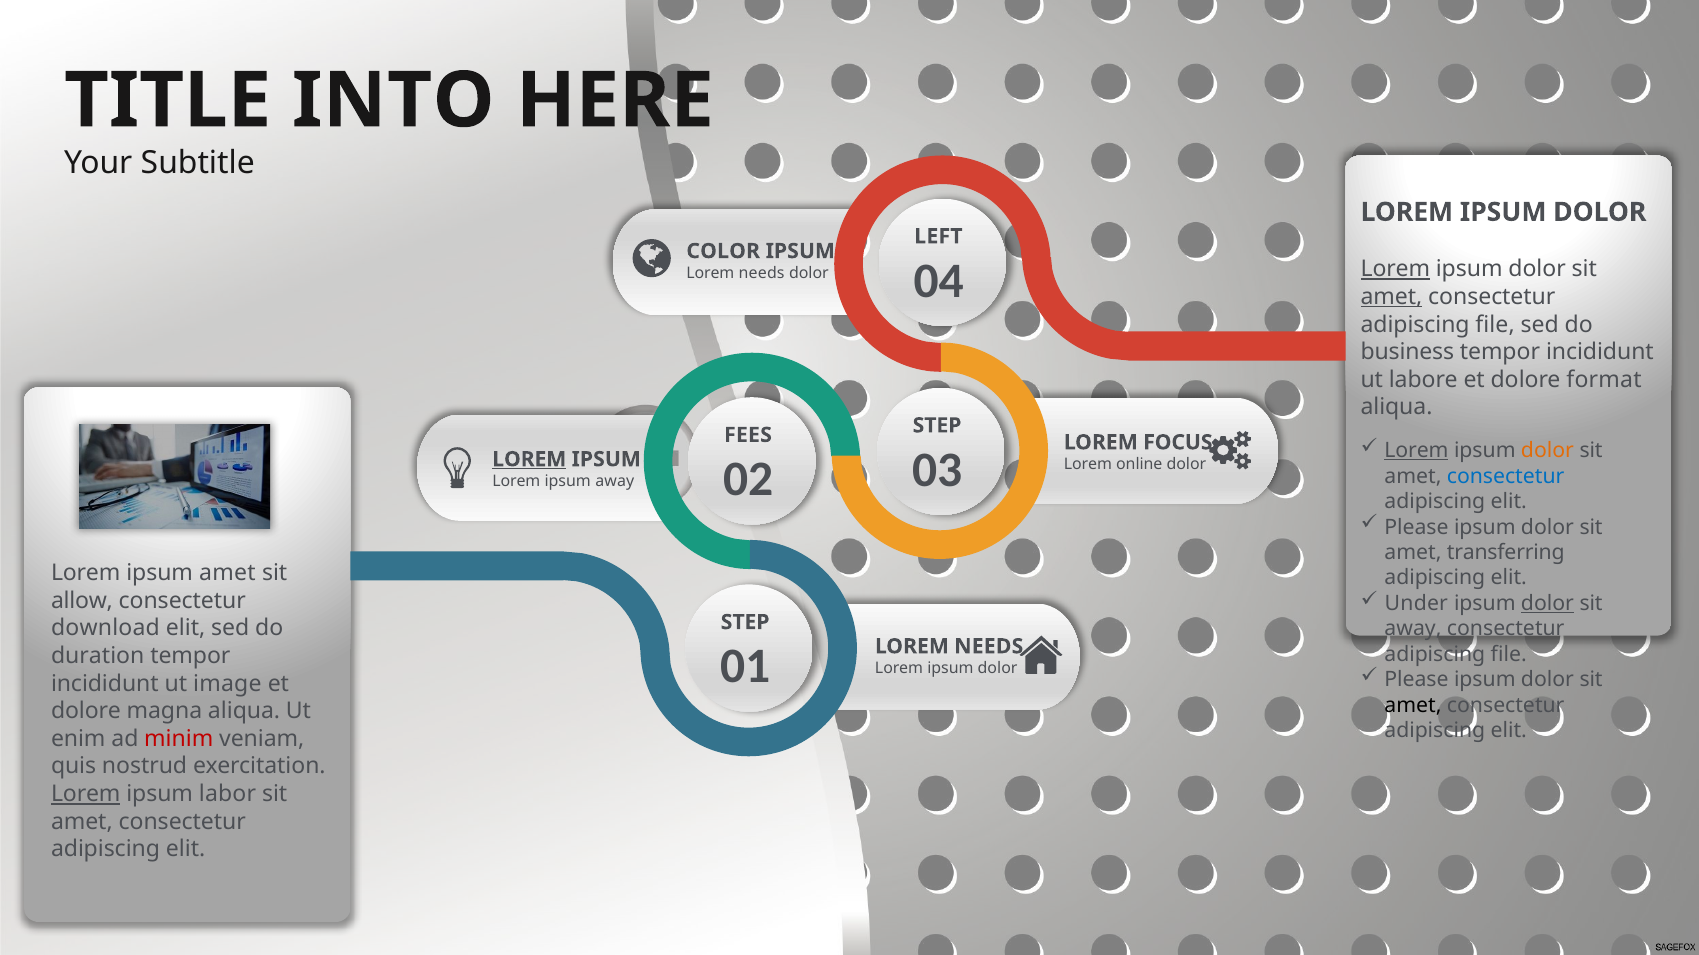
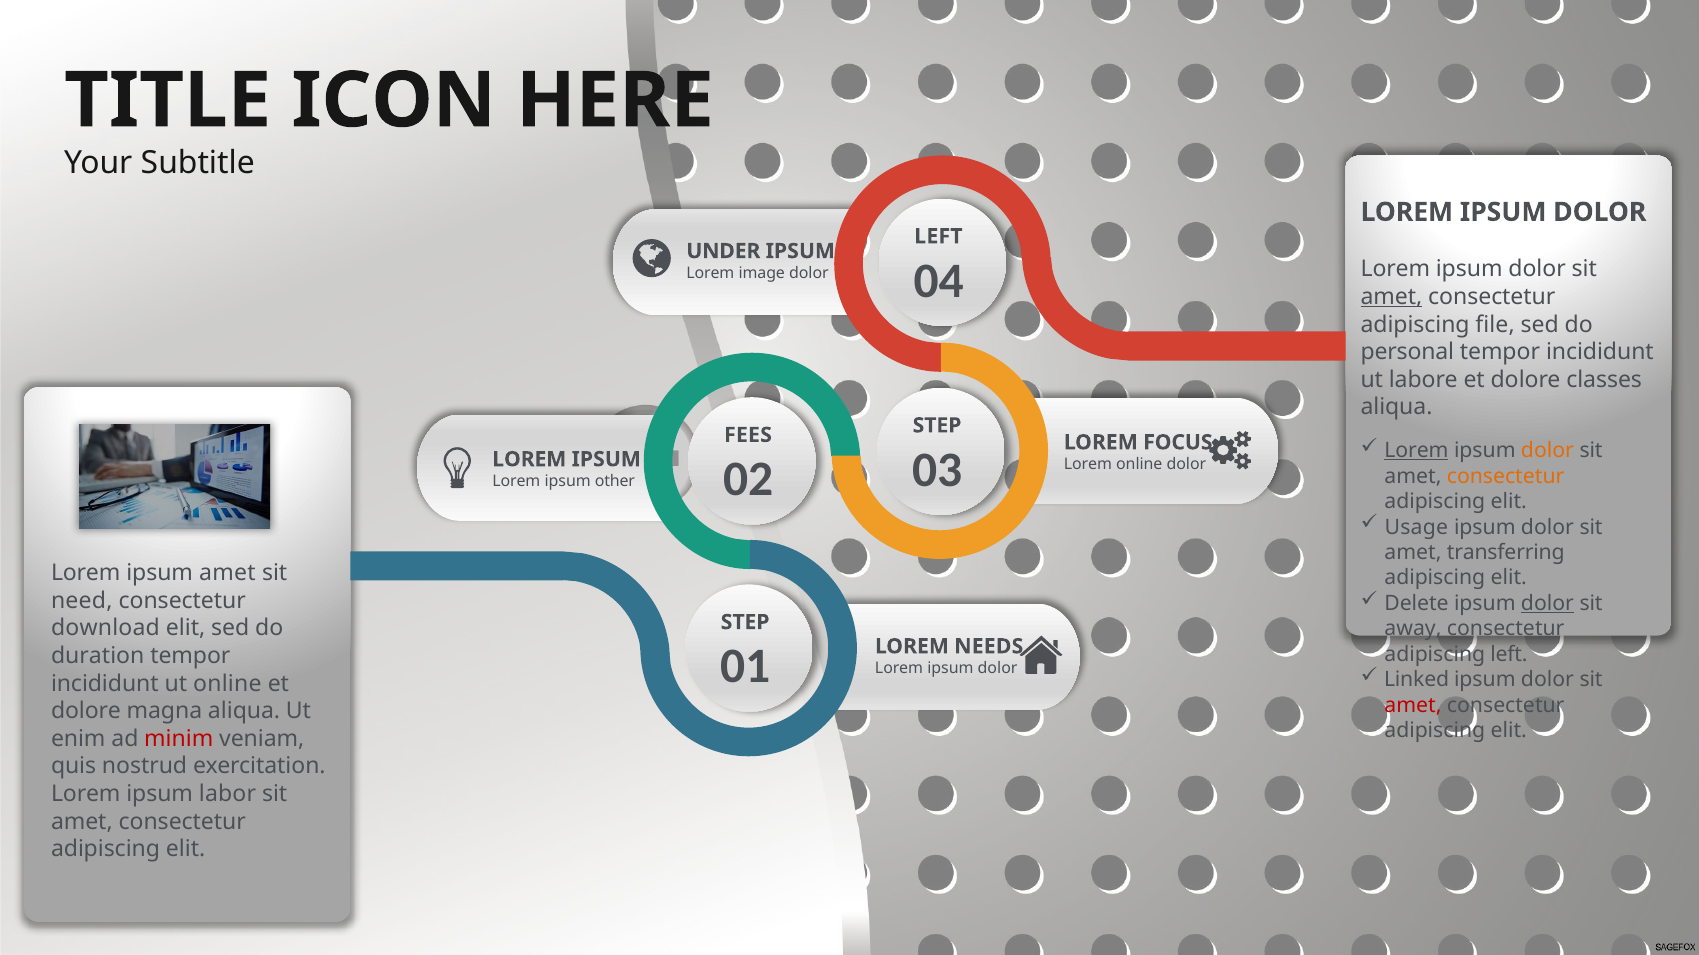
INTO: INTO -> ICON (394, 101)
COLOR: COLOR -> UNDER (723, 251)
Lorem underline: present -> none (1395, 269)
needs: needs -> image (762, 273)
business: business -> personal (1407, 352)
format: format -> classes (1604, 380)
LOREM underline: present -> none (529, 460)
consectetur colour: blue -> orange (1506, 476)
ipsum away: away -> other (615, 482)
Please: Please -> Usage (1416, 527)
Under: Under -> Delete (1416, 604)
allow: allow -> need (82, 601)
file: file -> left (1509, 655)
Please: Please -> Linked (1417, 680)
ut image: image -> online (227, 684)
amet colour: black -> red (1413, 706)
Lorem underline: present -> none (86, 795)
